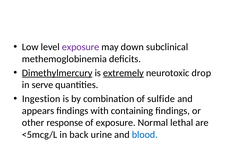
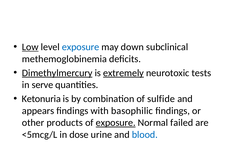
Low underline: none -> present (30, 47)
exposure colour: purple -> blue (81, 47)
drop: drop -> tests (201, 73)
Ingestion: Ingestion -> Ketonuria (41, 99)
containing: containing -> basophilic (132, 111)
response: response -> products (65, 123)
exposure underline: none -> present (116, 123)
lethal: lethal -> failed (182, 123)
back: back -> dose (79, 135)
